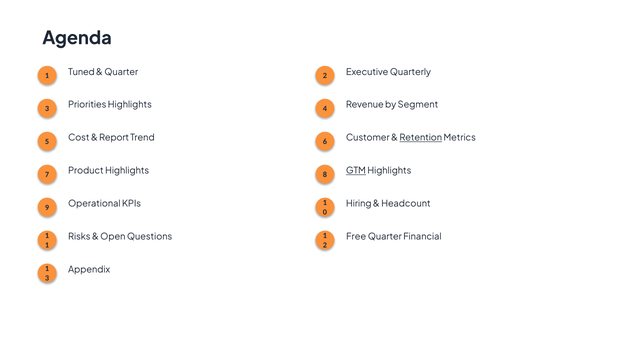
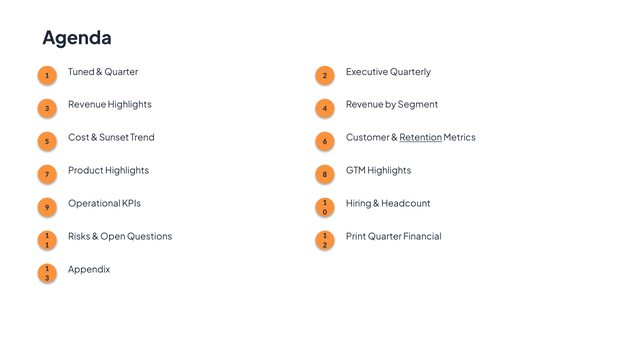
3 Priorities: Priorities -> Revenue (87, 105)
Report: Report -> Sunset (114, 138)
GTM underline: present -> none (356, 171)
Free: Free -> Print (356, 237)
